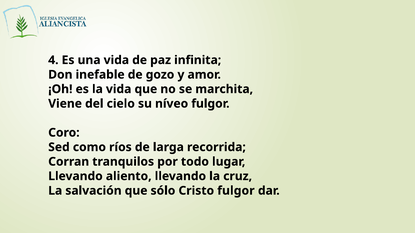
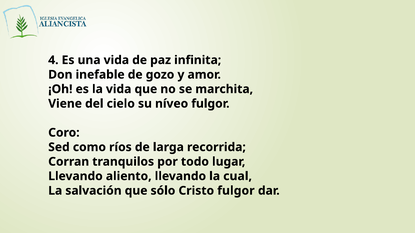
cruz: cruz -> cual (238, 176)
